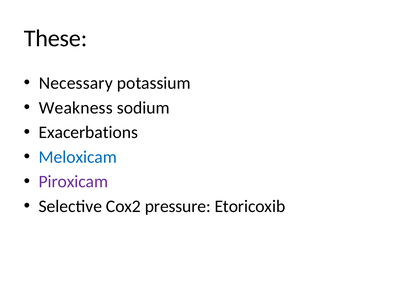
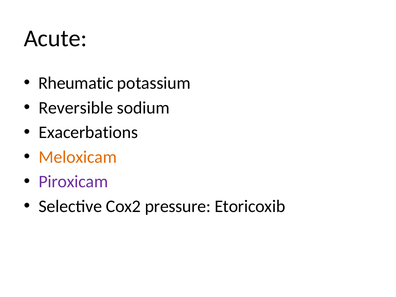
These: These -> Acute (55, 38)
Necessary: Necessary -> Rheumatic (76, 83)
Weakness: Weakness -> Reversible (76, 108)
Meloxicam colour: blue -> orange (78, 157)
